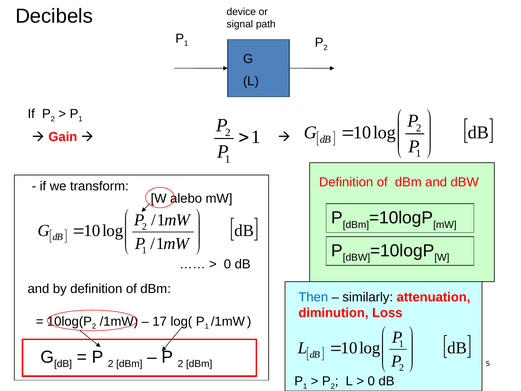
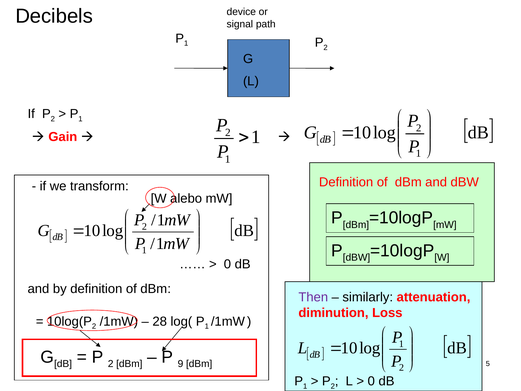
Then colour: blue -> purple (313, 297)
17: 17 -> 28 (160, 321)
2: 2 -> 9 (181, 364)
